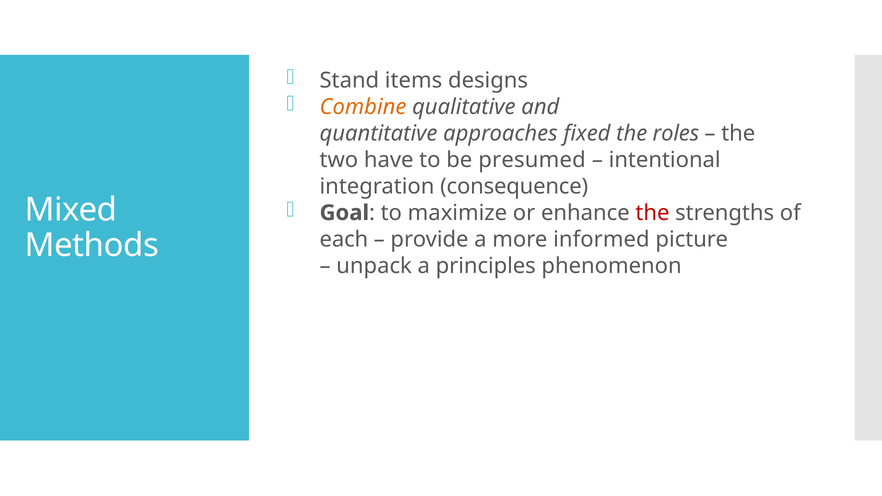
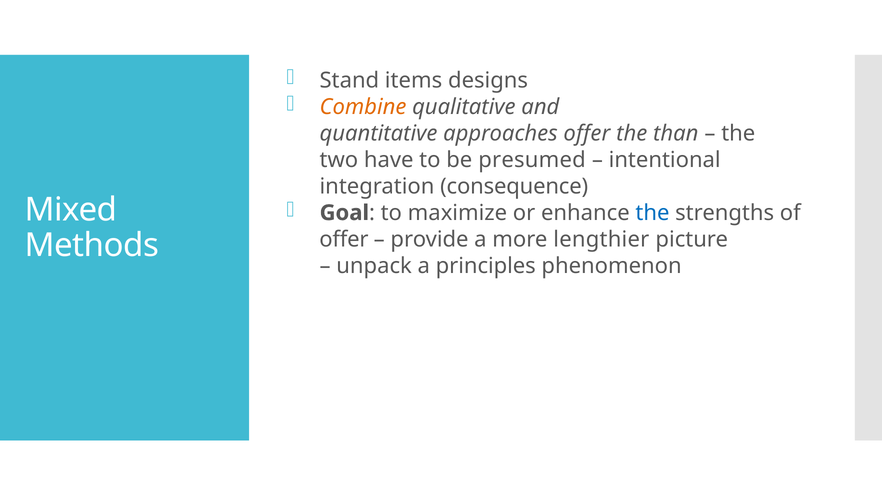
approaches fixed: fixed -> offer (587, 134)
roles: roles -> than (676, 134)
the colour: red -> blue (652, 213)
each: each -> offer (344, 239)
informed: informed -> lengthier (601, 239)
